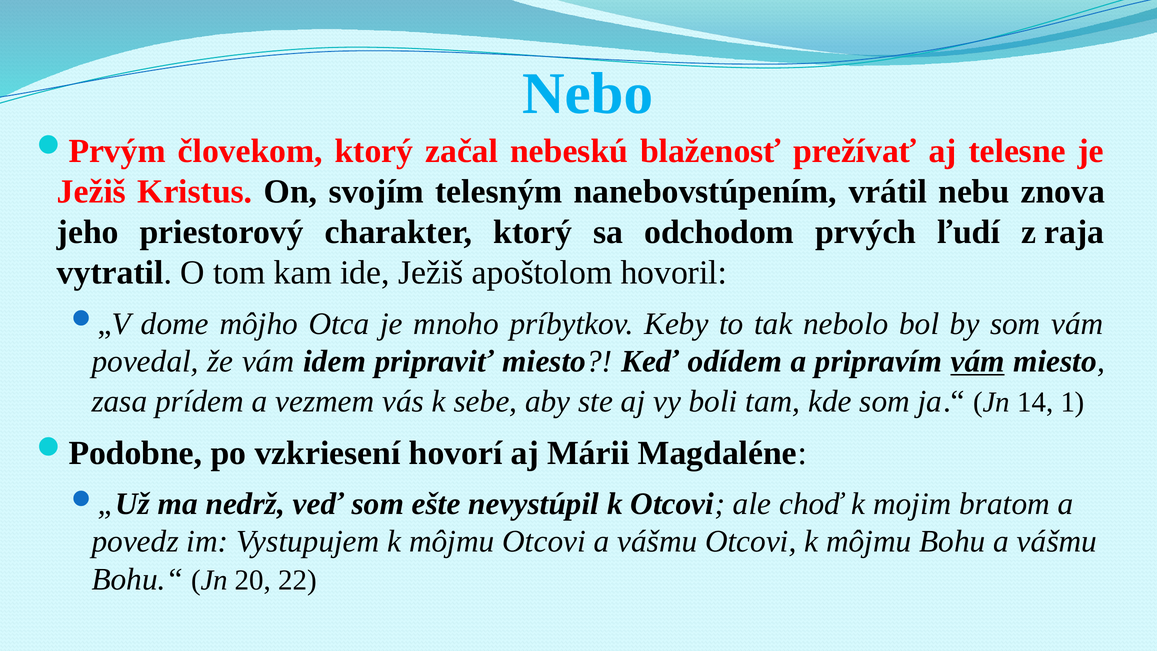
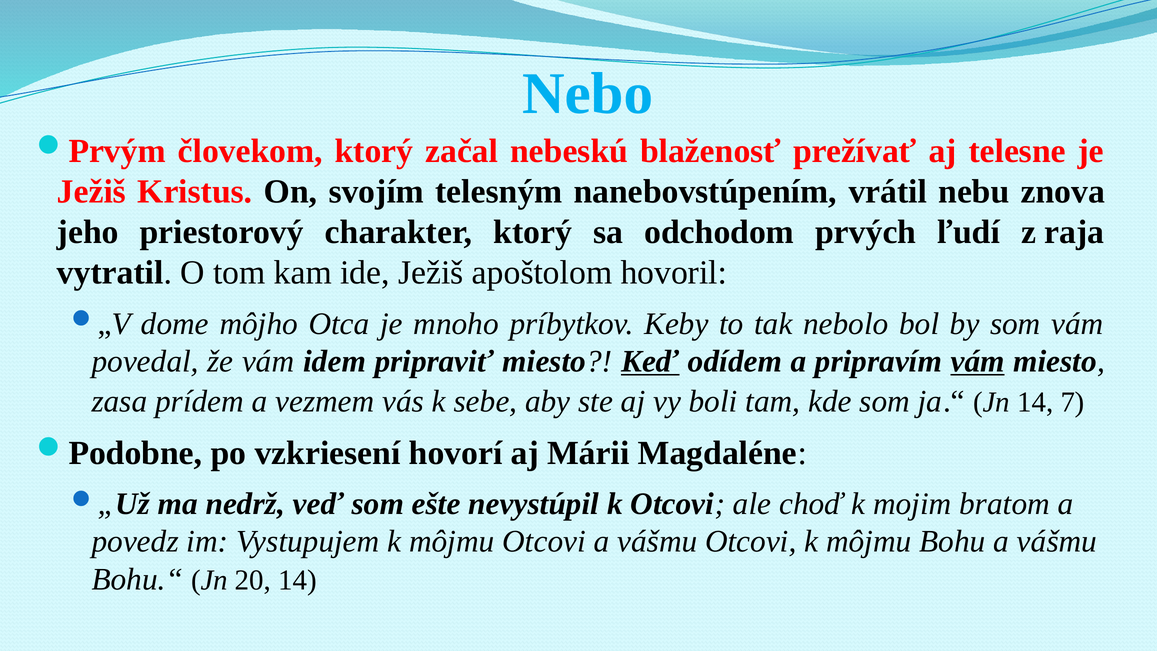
Keď underline: none -> present (650, 361)
1: 1 -> 7 (1073, 402)
20 22: 22 -> 14 (298, 580)
